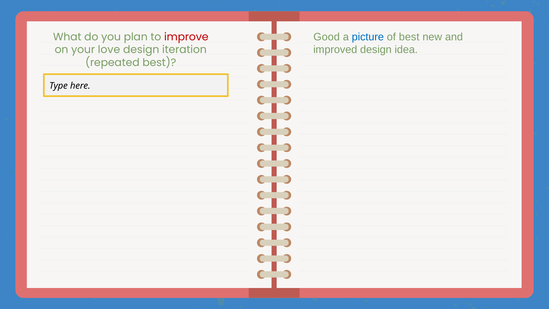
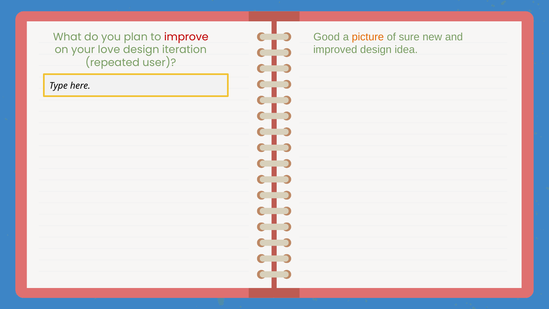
picture colour: blue -> orange (368, 37)
of best: best -> sure (409, 37)
repeated best: best -> user (159, 62)
